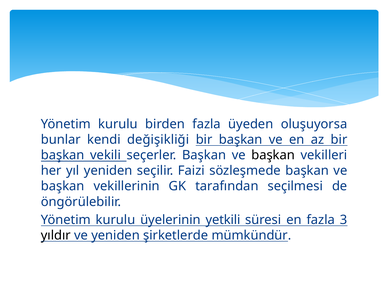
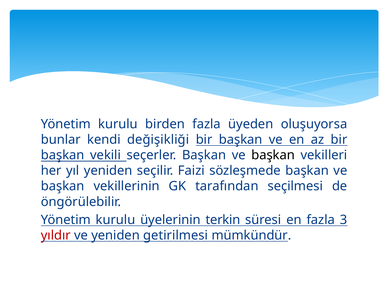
yetkili: yetkili -> terkin (223, 220)
yıldır colour: black -> red (56, 235)
şirketlerde: şirketlerde -> getirilmesi (176, 235)
